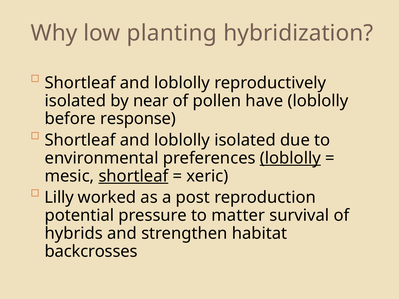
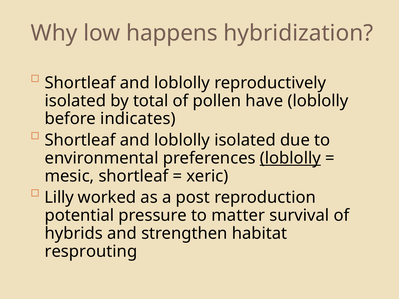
planting: planting -> happens (172, 33)
near: near -> total (151, 101)
response: response -> indicates (138, 119)
shortleaf underline: present -> none (133, 176)
backcrosses: backcrosses -> resprouting (91, 251)
